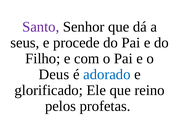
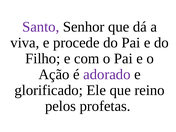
seus: seus -> viva (25, 43)
Deus: Deus -> Ação (54, 74)
adorado colour: blue -> purple (107, 74)
